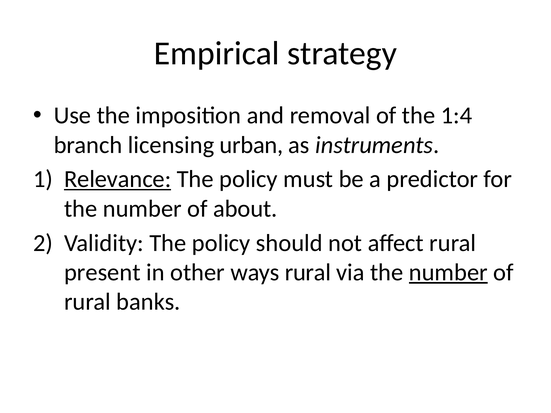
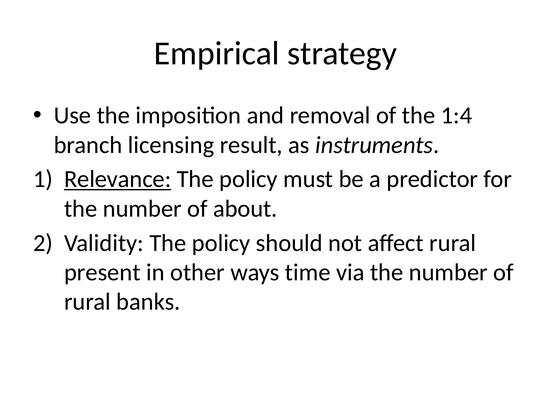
urban: urban -> result (251, 145)
ways rural: rural -> time (308, 272)
number underline: present -> none (448, 272)
